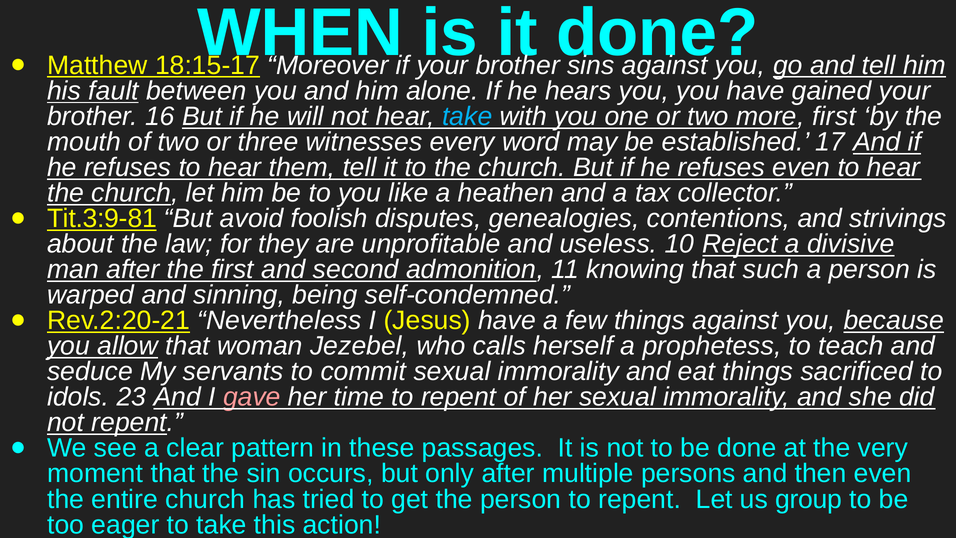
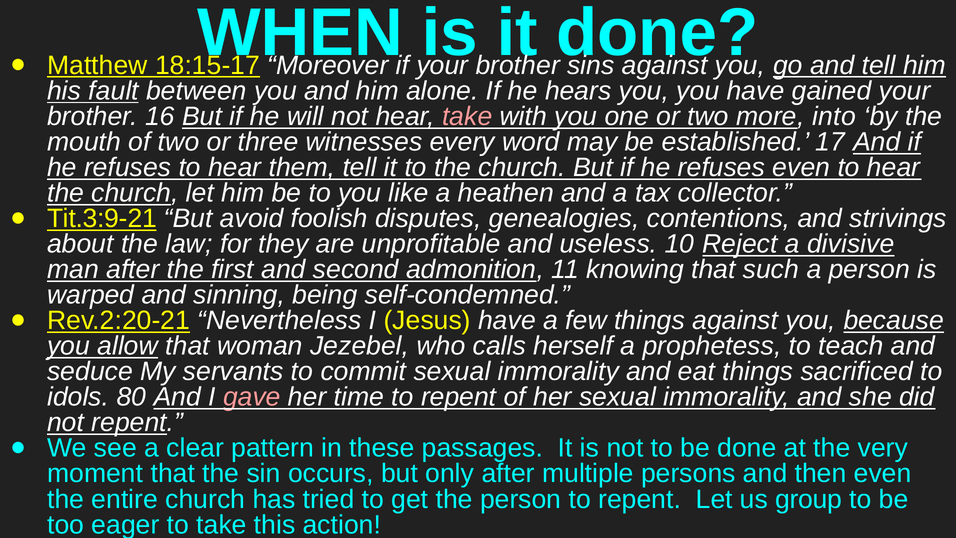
take colour: light blue -> pink (467, 116)
more first: first -> into (834, 116)
Tit.3:9-81: Tit.3:9-81 -> Tit.3:9-21 (102, 218)
23: 23 -> 80 (131, 397)
